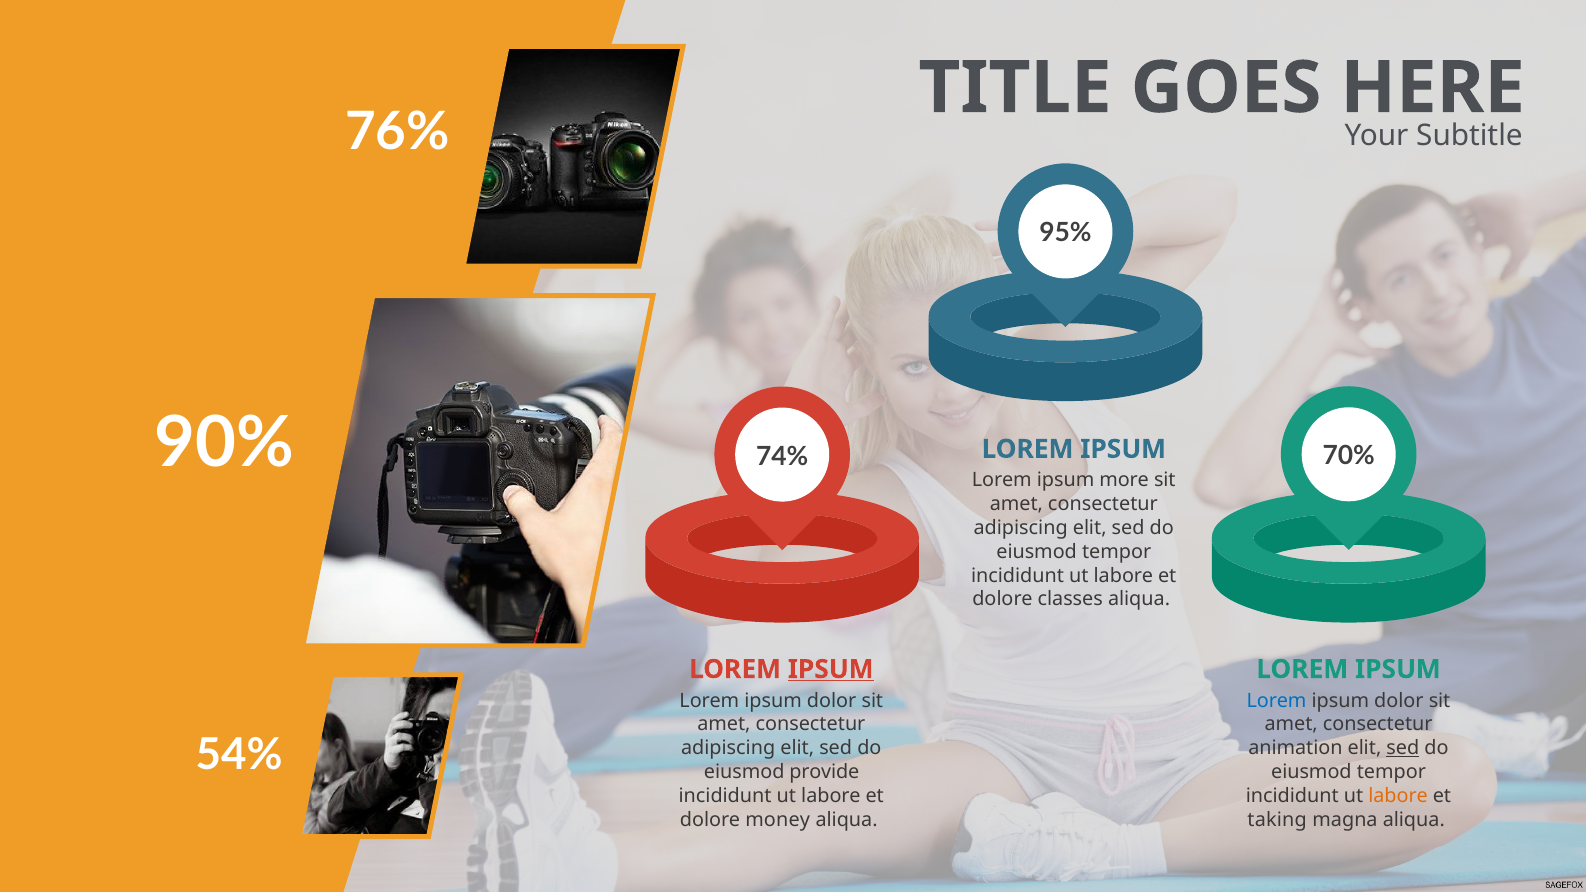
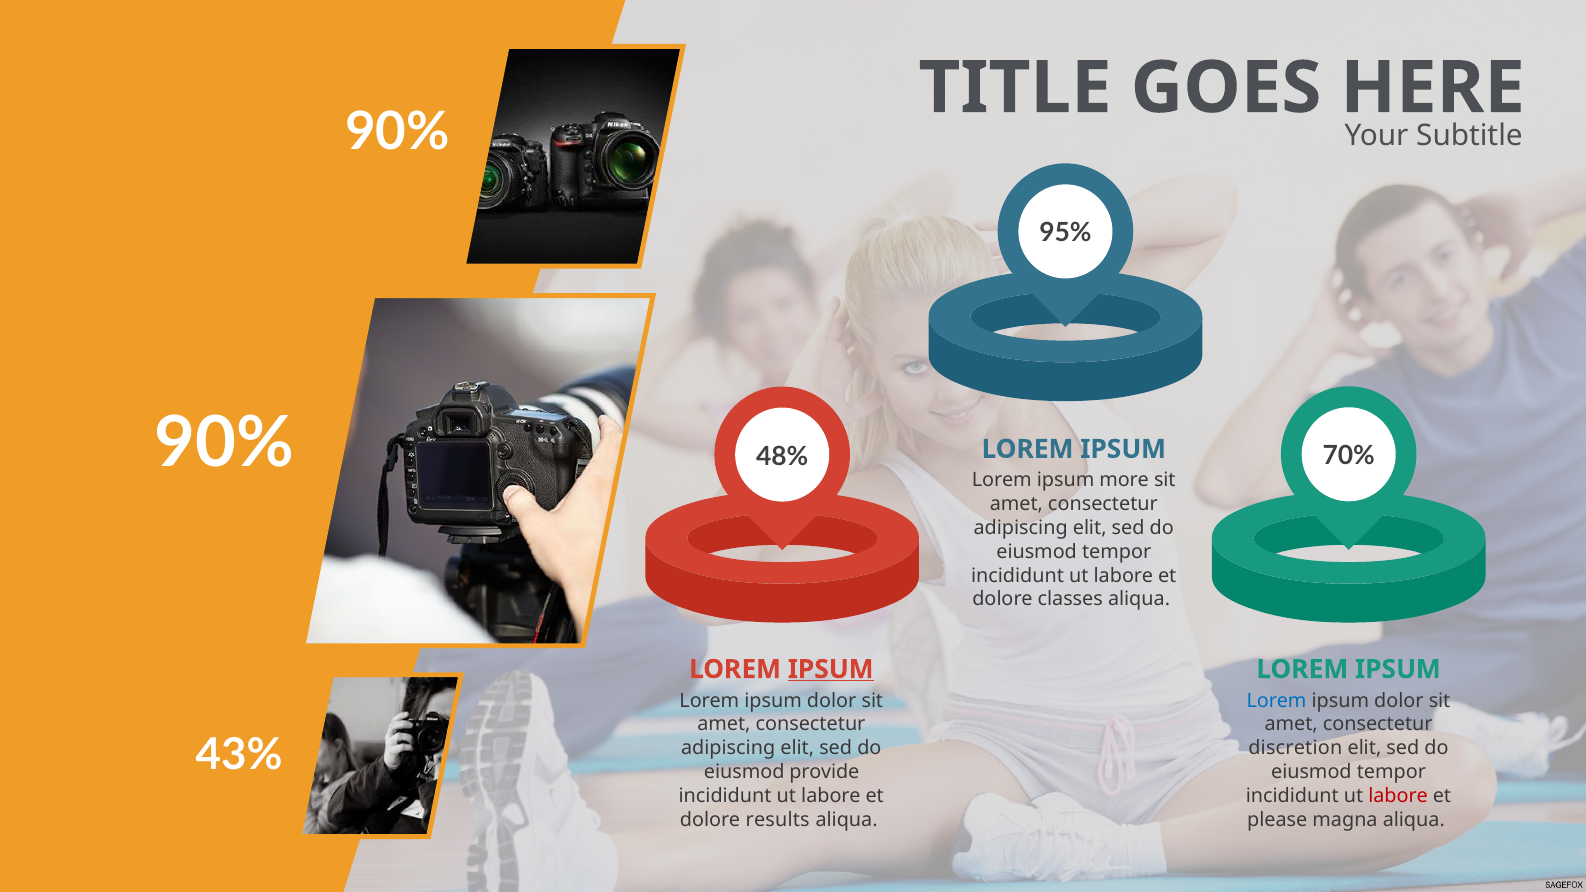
76%: 76% -> 90% (397, 132)
74%: 74% -> 48% (782, 456)
54%: 54% -> 43% (239, 756)
animation: animation -> discretion (1295, 748)
sed underline: present -> none (1403, 748)
labore colour: orange -> red (1398, 796)
money: money -> results (778, 820)
taking: taking -> please (1277, 820)
